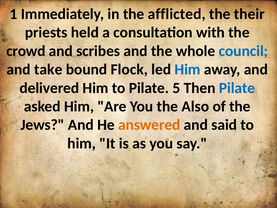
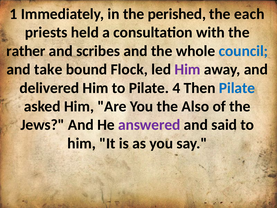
afflicted: afflicted -> perished (177, 14)
their: their -> each (249, 14)
crowd: crowd -> rather (26, 51)
Him colour: blue -> purple (188, 69)
5: 5 -> 4 (176, 88)
answered colour: orange -> purple (149, 125)
